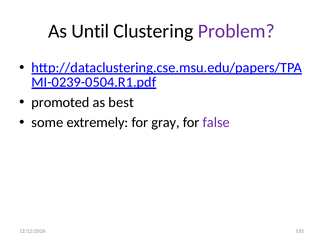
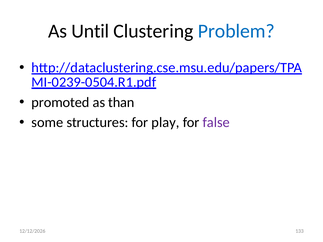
Problem colour: purple -> blue (236, 31)
best: best -> than (121, 103)
extremely: extremely -> structures (97, 123)
gray: gray -> play (165, 123)
